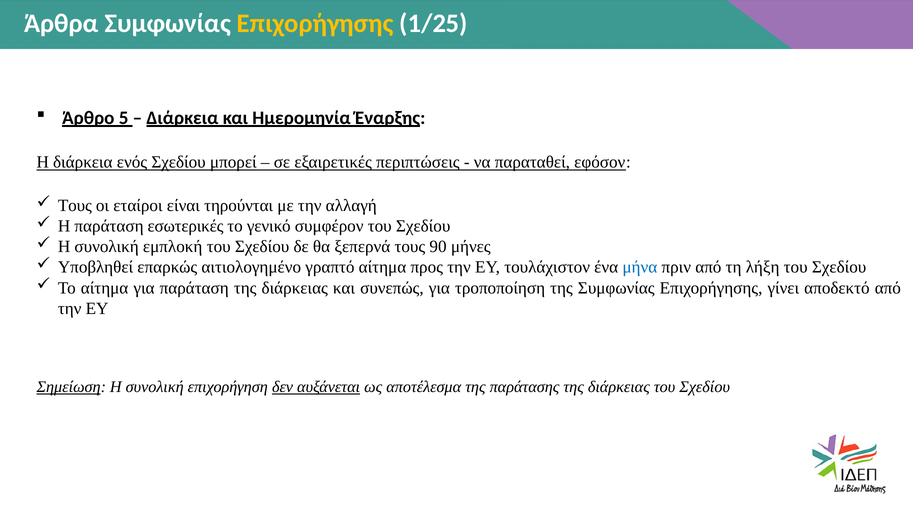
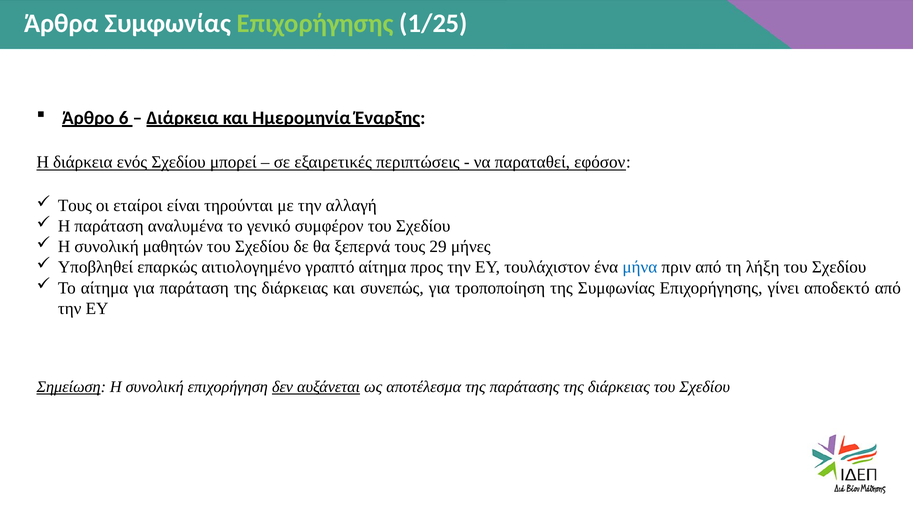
Επιχορήγησης colour: yellow -> light green (315, 23)
5: 5 -> 6 (124, 118)
εσωτερικές: εσωτερικές -> αναλυμένα (185, 226)
εμπλοκή: εμπλοκή -> μαθητών (173, 247)
90: 90 -> 29 (438, 247)
